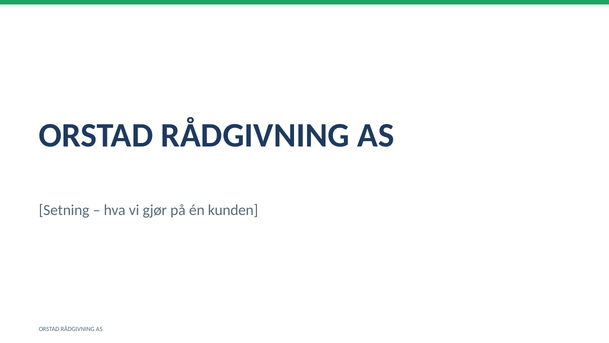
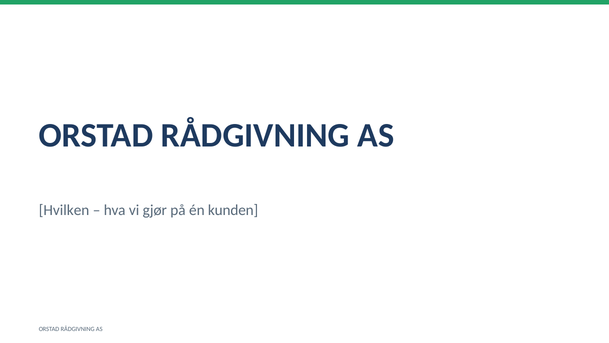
Setning: Setning -> Hvilken (64, 210)
